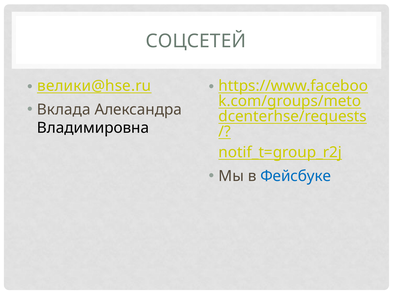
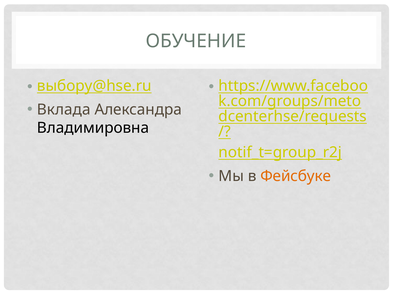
СОЦСЕТЕЙ: СОЦСЕТЕЙ -> ОБУЧЕНИЕ (196, 41)
велики@hse.ru: велики@hse.ru -> выбору@hse.ru (94, 86)
Фейсбуке colour: blue -> orange (296, 177)
